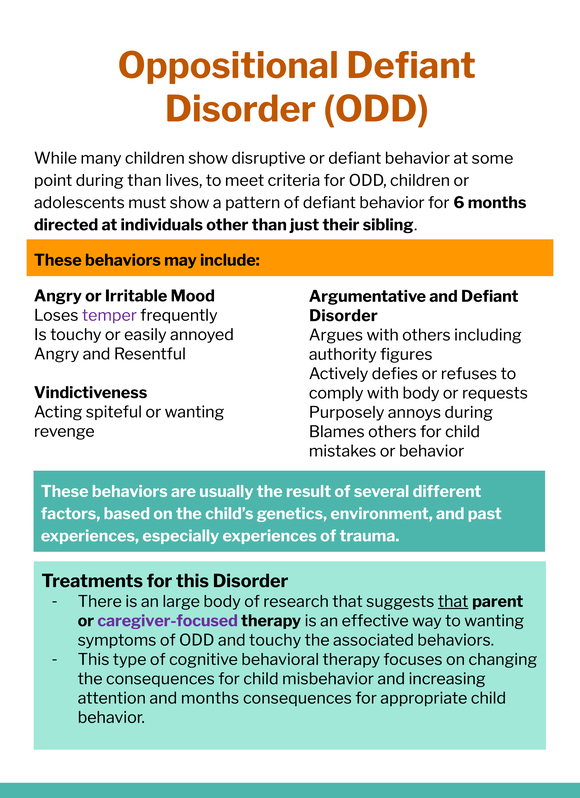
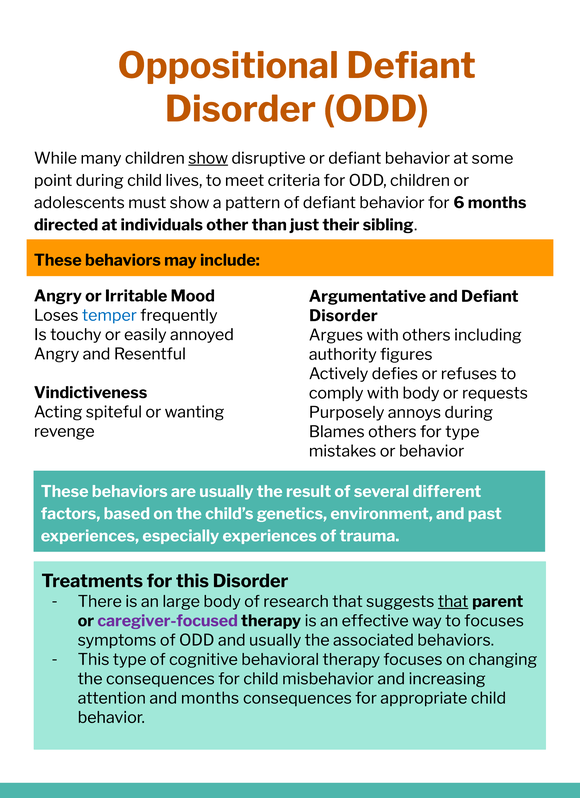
show underline: none -> present (208, 158)
during than: than -> child (145, 180)
temper colour: purple -> blue (109, 315)
others for child: child -> type (462, 432)
to wanting: wanting -> focuses (494, 621)
and touchy: touchy -> usually (275, 640)
